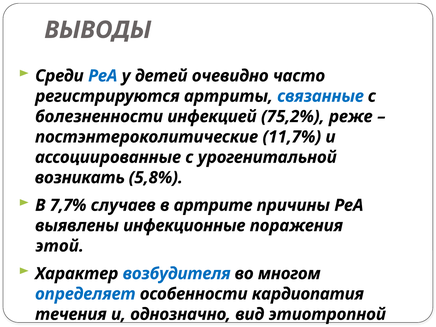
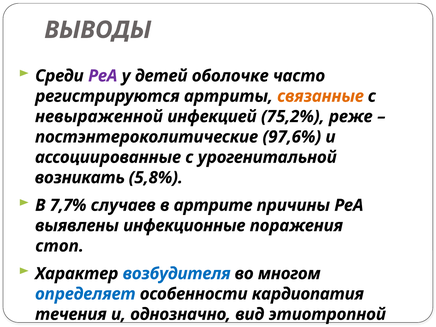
РеА colour: blue -> purple (103, 76)
очевидно: очевидно -> оболочке (230, 76)
связанные colour: blue -> orange (320, 96)
болезненности: болезненности -> невыраженной (99, 117)
11,7%: 11,7% -> 97,6% (292, 137)
этой: этой -> стоп (60, 246)
